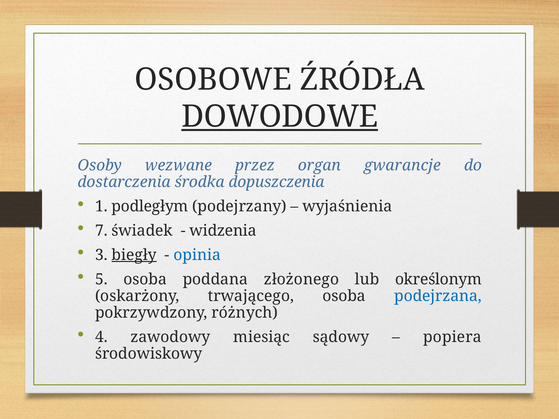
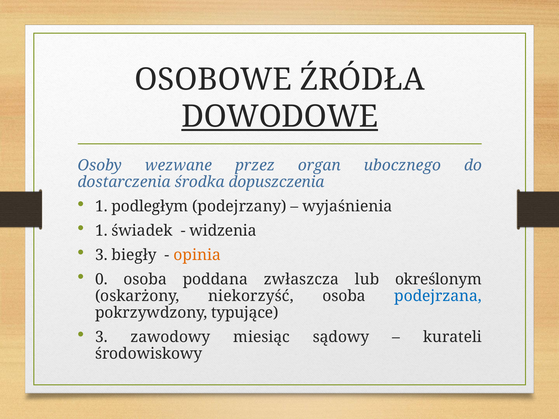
gwarancje: gwarancje -> ubocznego (402, 165)
7: 7 -> 1 (101, 231)
biegły underline: present -> none (134, 255)
opinia colour: blue -> orange (197, 255)
5: 5 -> 0 (101, 279)
złożonego: złożonego -> zwłaszcza (301, 279)
trwającego: trwającego -> niekorzyść (251, 296)
różnych: różnych -> typujące (245, 313)
4: 4 -> 3 (101, 337)
popiera: popiera -> kurateli (452, 337)
